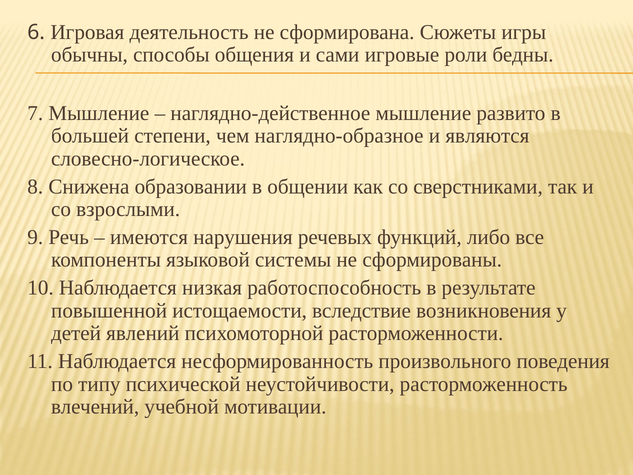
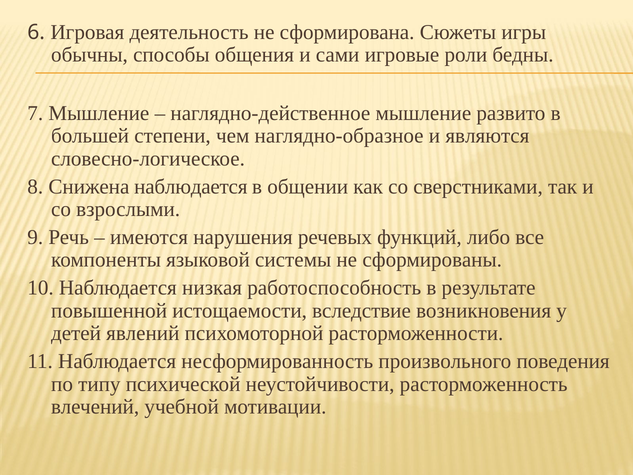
Снижена образовании: образовании -> наблюдается (191, 186)
